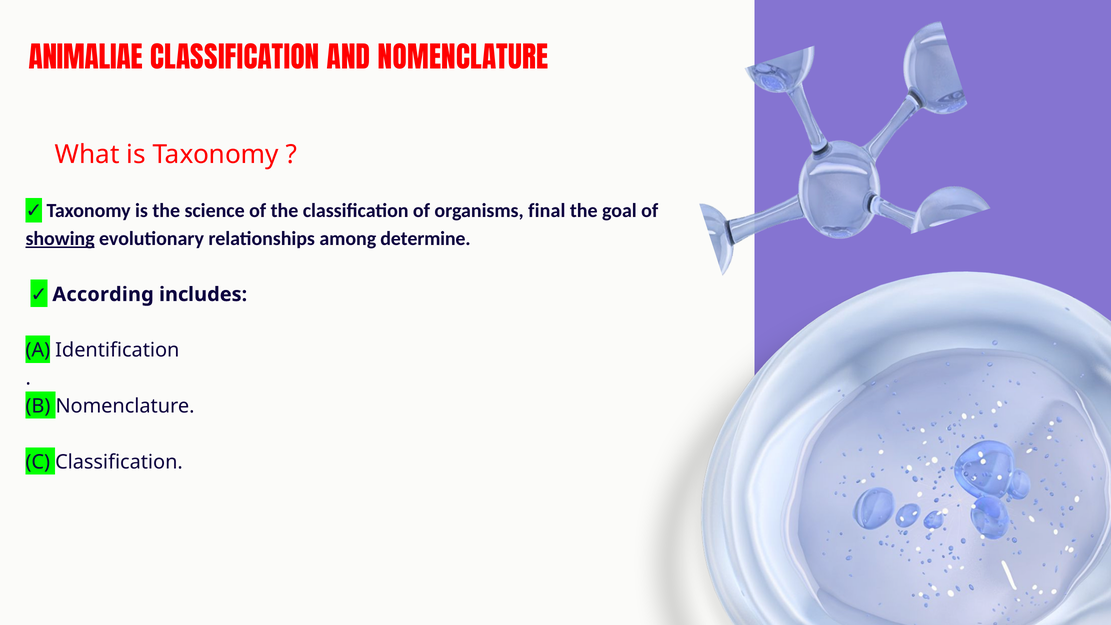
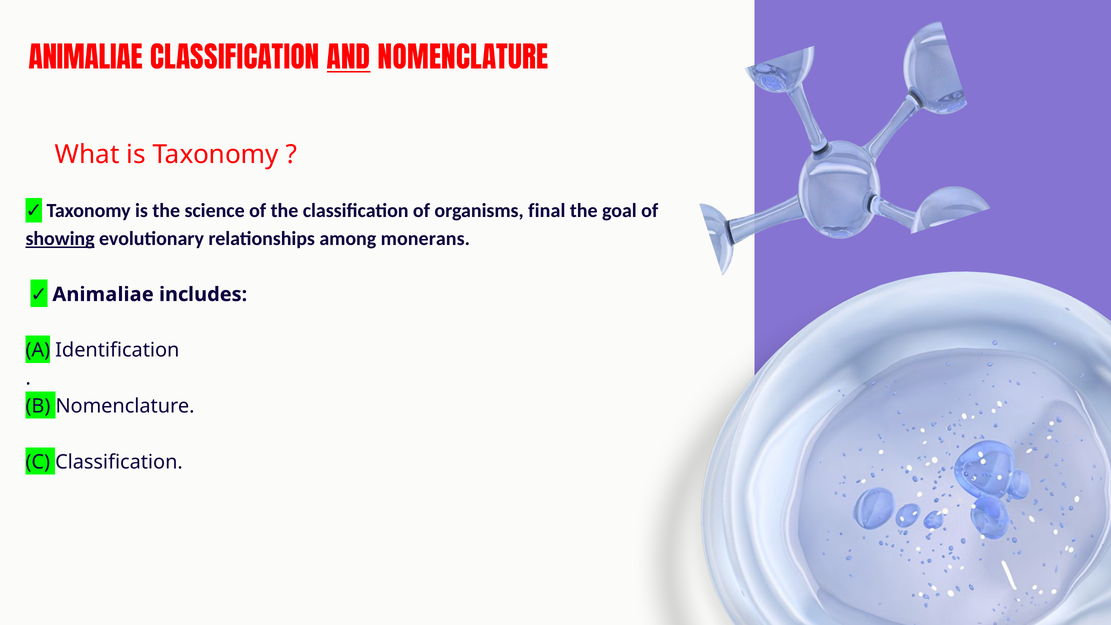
AND underline: none -> present (349, 59)
determine: determine -> monerans (425, 239)
According: According -> Animaliae (103, 294)
